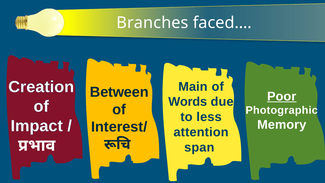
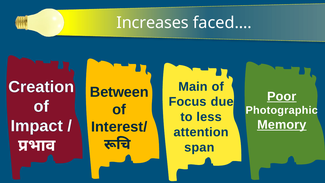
Branches: Branches -> Increases (153, 23)
Words: Words -> Focus (188, 102)
Memory underline: none -> present (282, 125)
